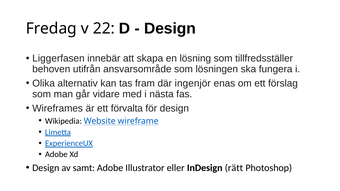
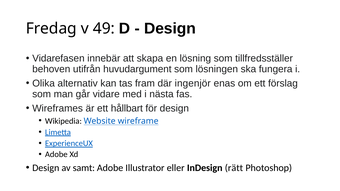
22: 22 -> 49 (104, 29)
Ligger: Ligger -> Vidare (46, 58)
ansvarsområde: ansvarsområde -> huvudargument (137, 69)
förvalta: förvalta -> hållbart (127, 108)
